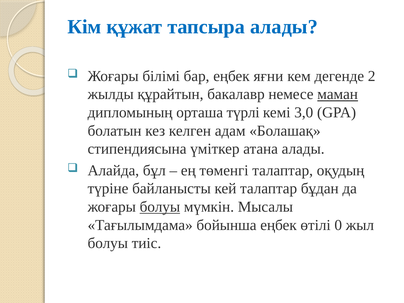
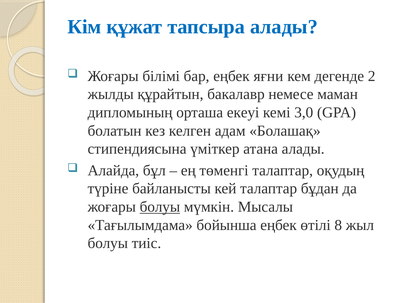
маман underline: present -> none (338, 94)
түрлі: түрлі -> екеуі (243, 113)
0: 0 -> 8 (338, 225)
